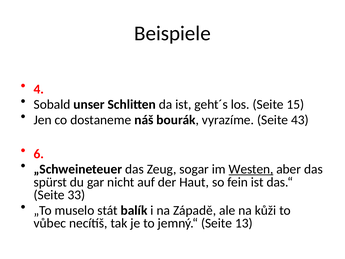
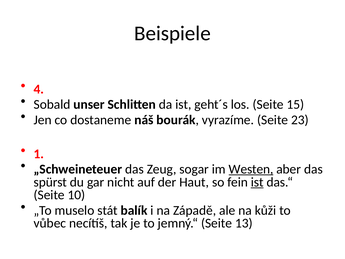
43: 43 -> 23 (300, 120)
6: 6 -> 1 (39, 154)
ist underline: none -> present (257, 182)
33: 33 -> 10 (76, 195)
